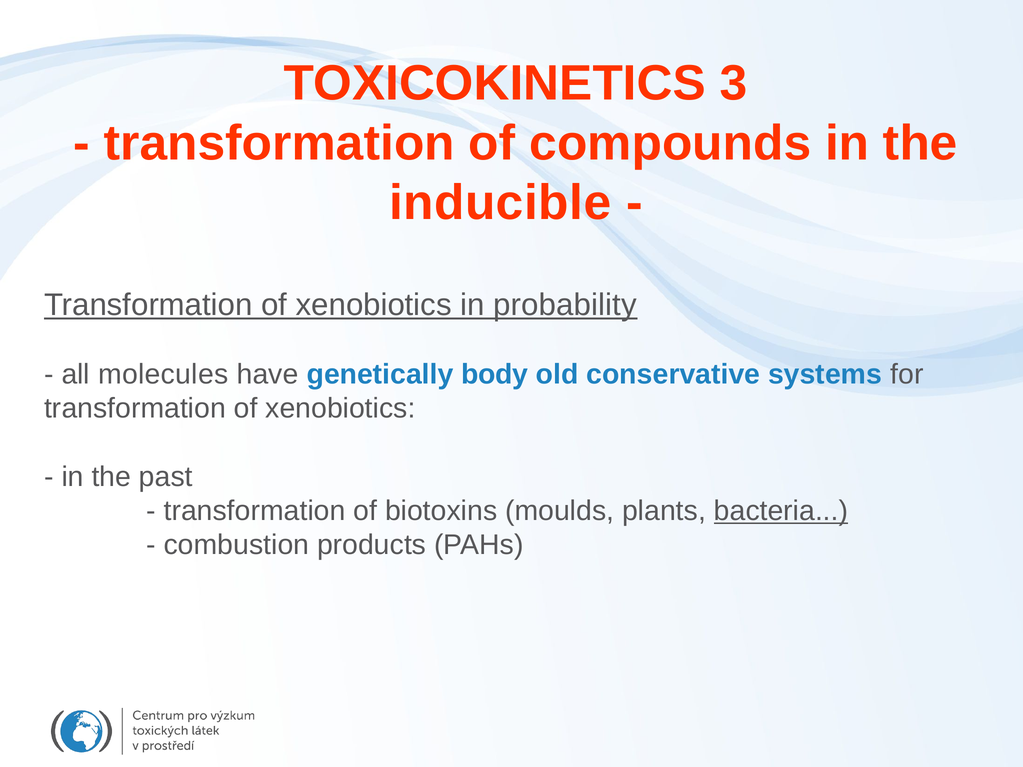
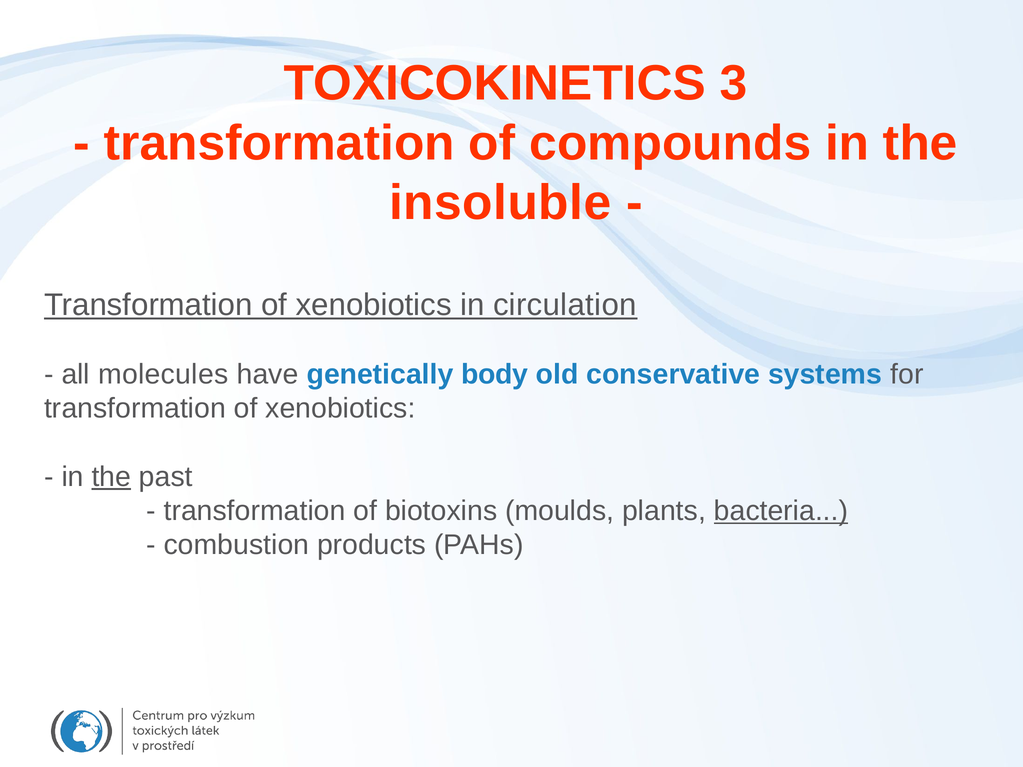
inducible: inducible -> insoluble (500, 203)
probability: probability -> circulation (565, 305)
the underline: none -> present (111, 477)
